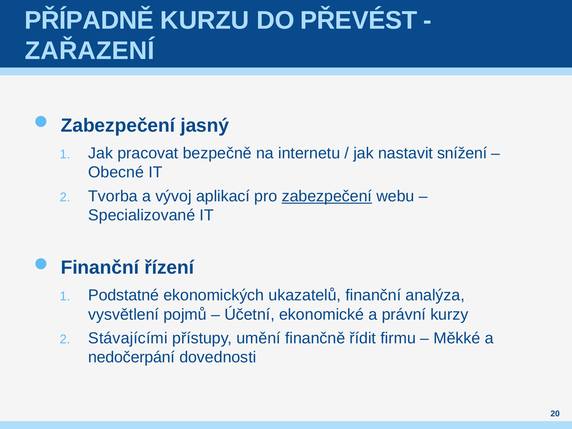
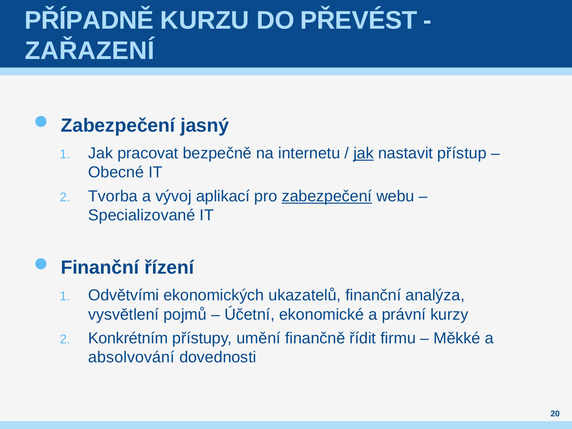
jak underline: none -> present (364, 153)
snížení: snížení -> přístup (462, 153)
Podstatné: Podstatné -> Odvětvími (124, 295)
Stávajícími: Stávajícími -> Konkrétním (128, 338)
nedočerpání: nedočerpání -> absolvování (131, 357)
